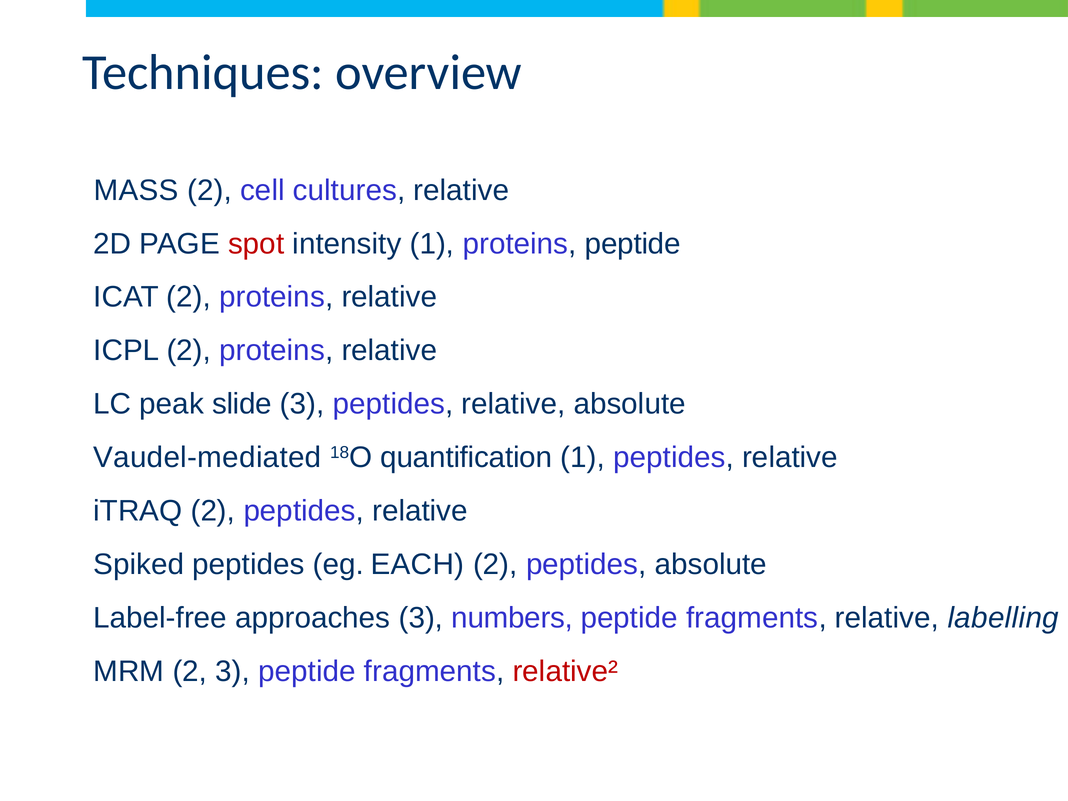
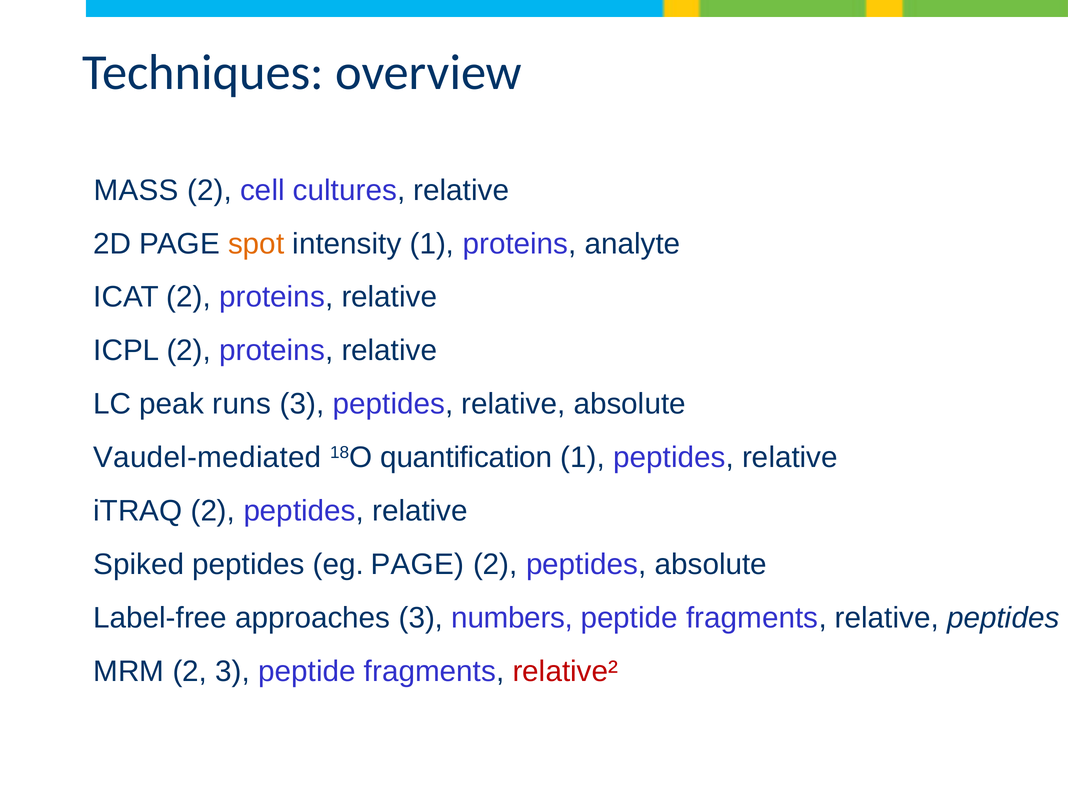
spot colour: red -> orange (256, 244)
proteins peptide: peptide -> analyte (633, 244)
slide: slide -> runs (242, 404)
eg EACH: EACH -> PAGE (418, 564)
relative labelling: labelling -> peptides (1003, 618)
